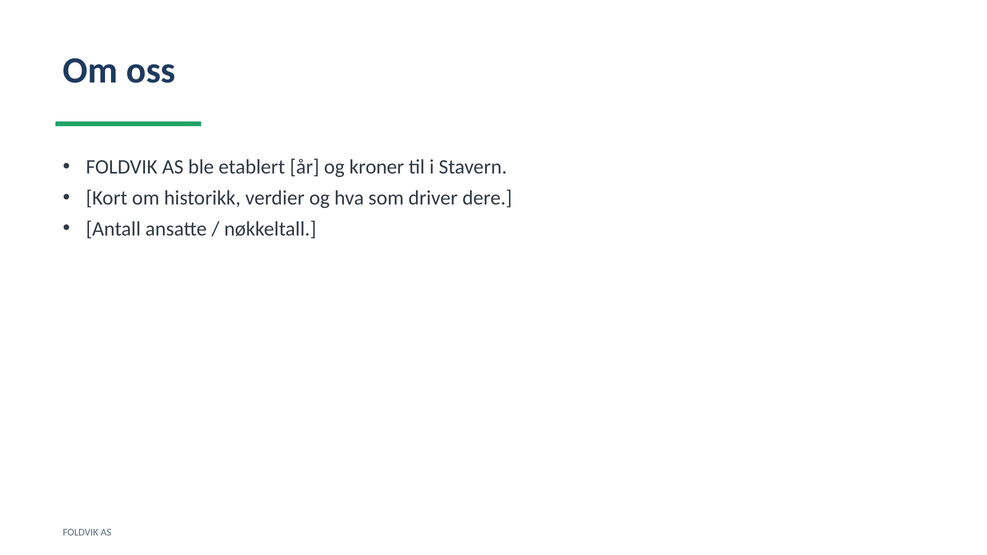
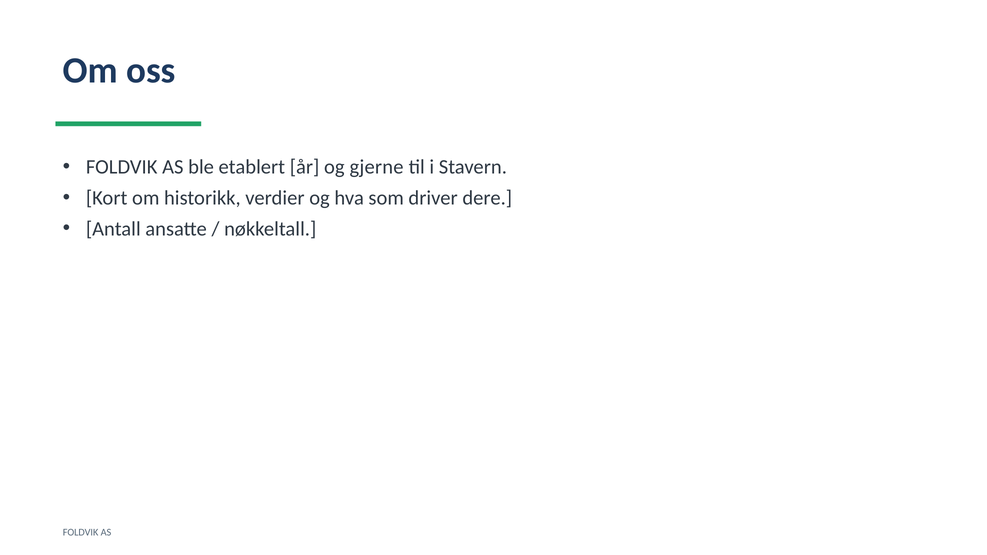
kroner: kroner -> gjerne (377, 167)
